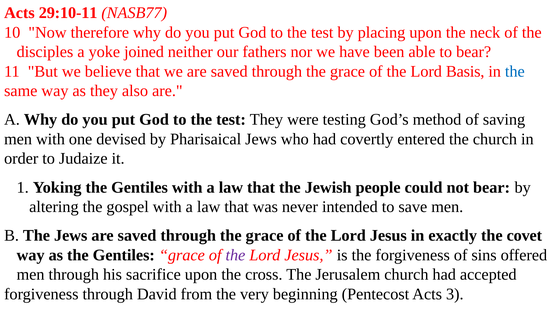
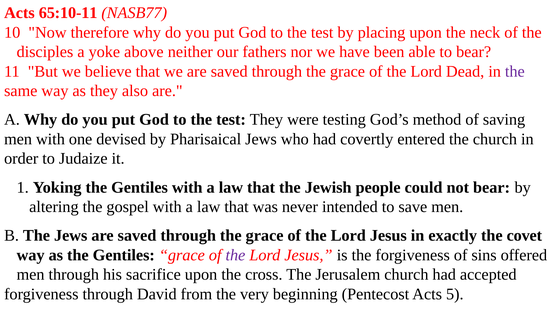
29:10-11: 29:10-11 -> 65:10-11 (68, 13)
joined: joined -> above (144, 52)
Basis: Basis -> Dead (465, 71)
the colour: blue -> purple (515, 71)
3: 3 -> 5 (455, 294)
